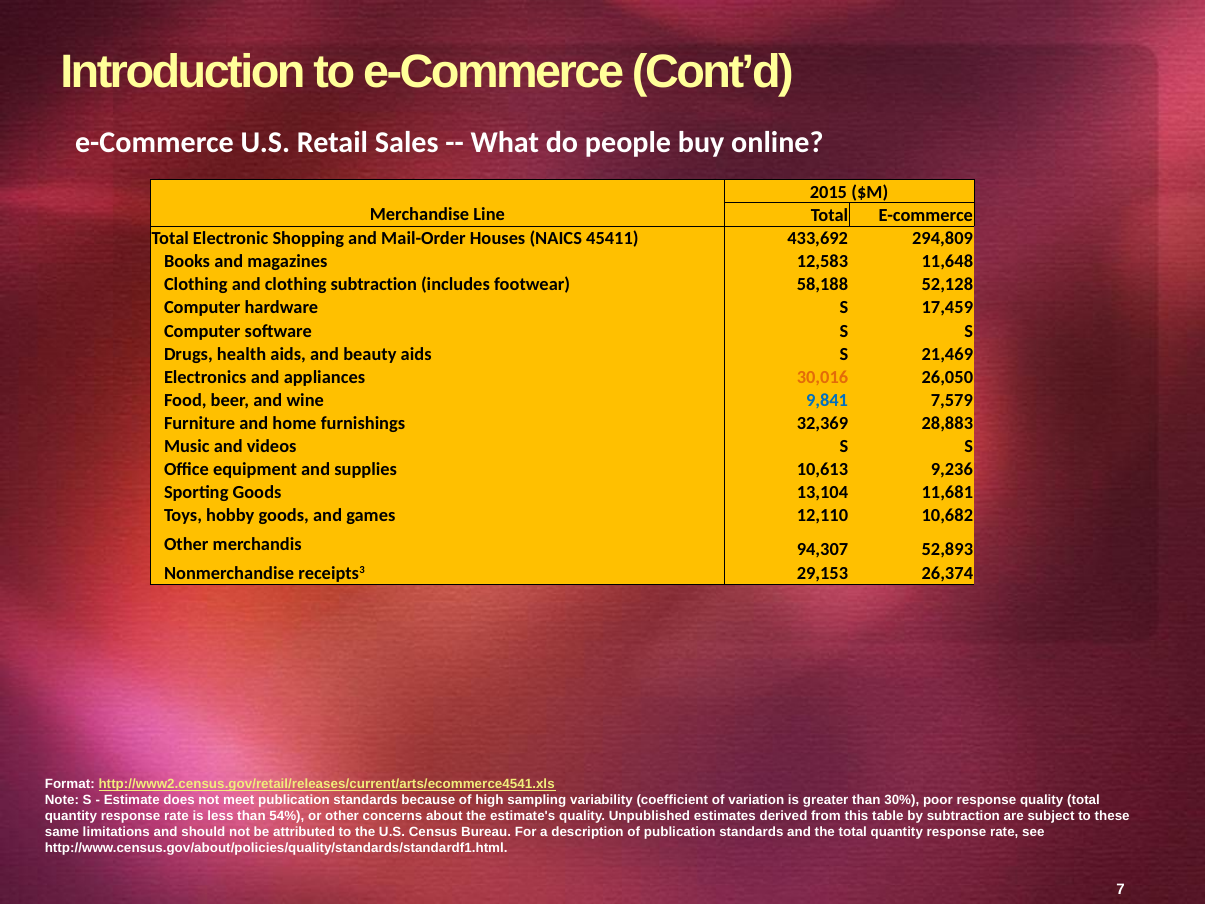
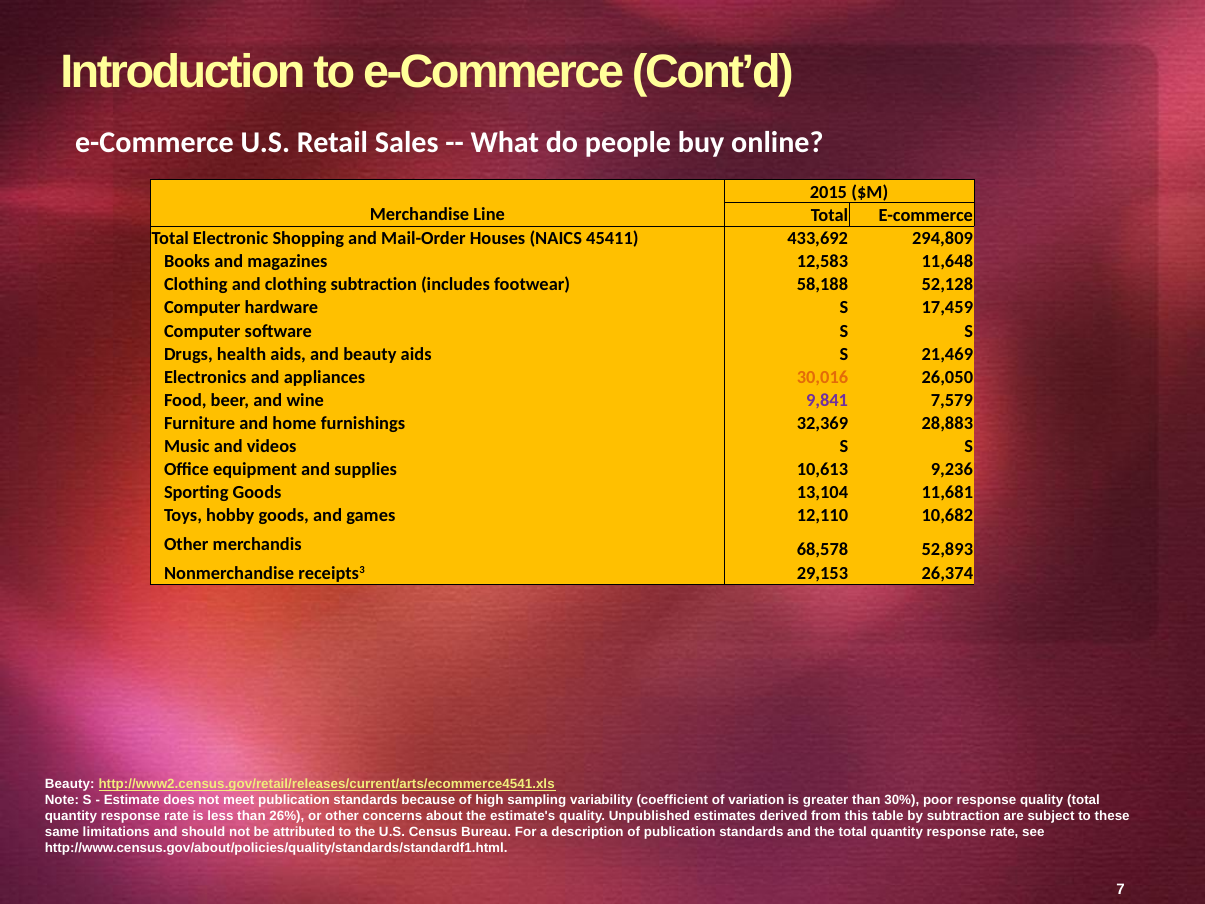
9,841 colour: blue -> purple (827, 400)
94,307: 94,307 -> 68,578 (822, 550)
Format: Format -> Beauty (70, 784)
54%: 54% -> 26% (287, 816)
